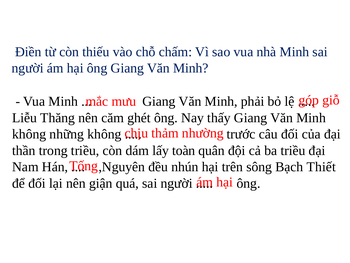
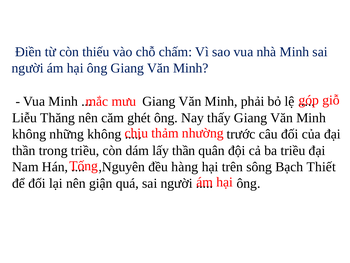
lấy toàn: toàn -> thần (184, 150)
nhún: nhún -> hàng (185, 167)
